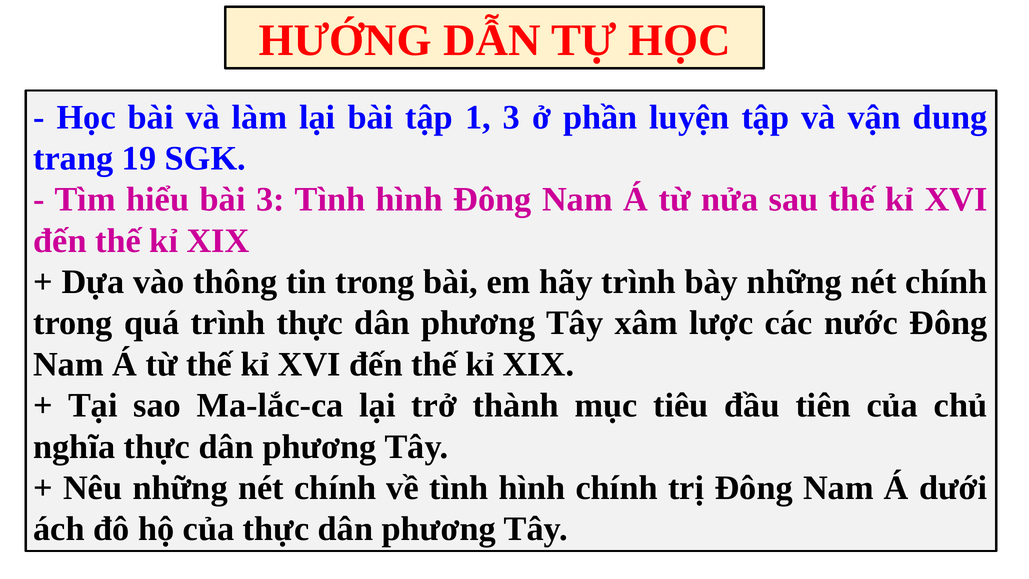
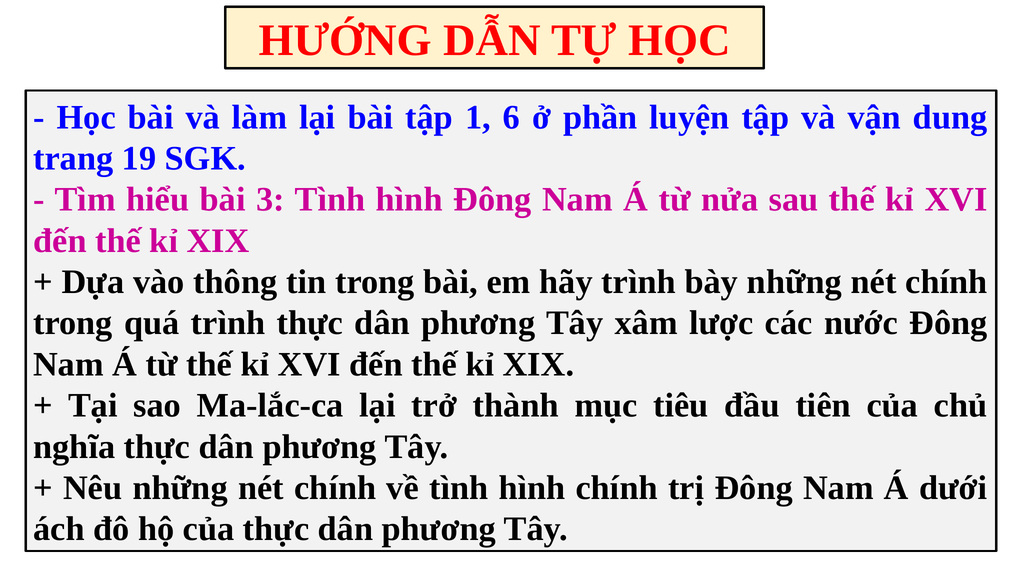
1 3: 3 -> 6 (511, 117)
